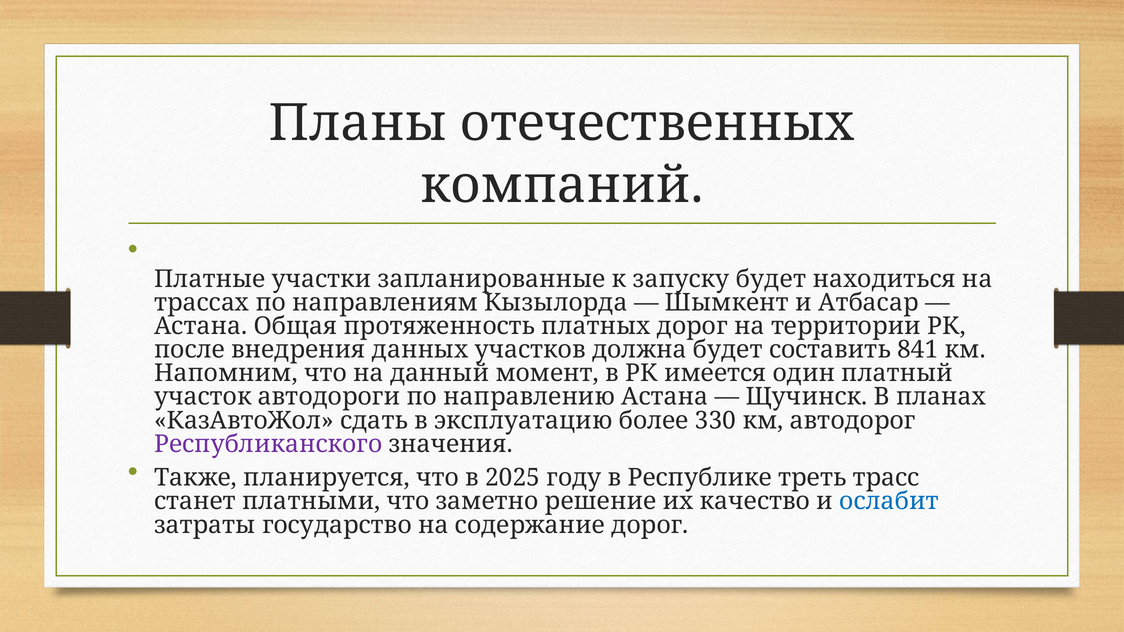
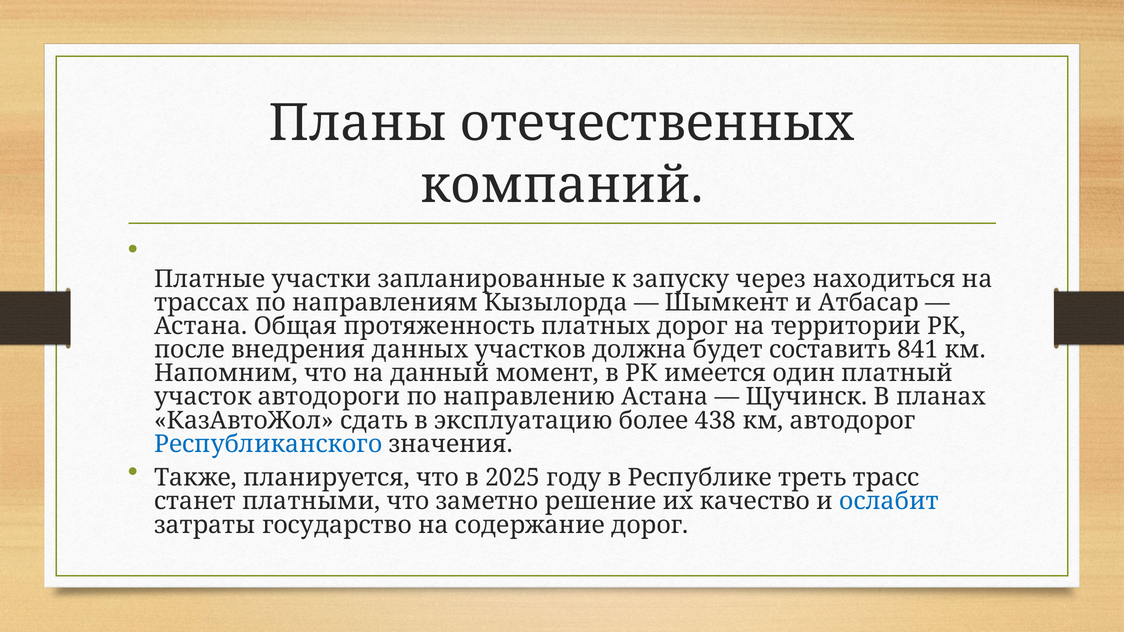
запуску будет: будет -> через (771, 279)
330: 330 -> 438 (716, 421)
Республиканского colour: purple -> blue (268, 444)
